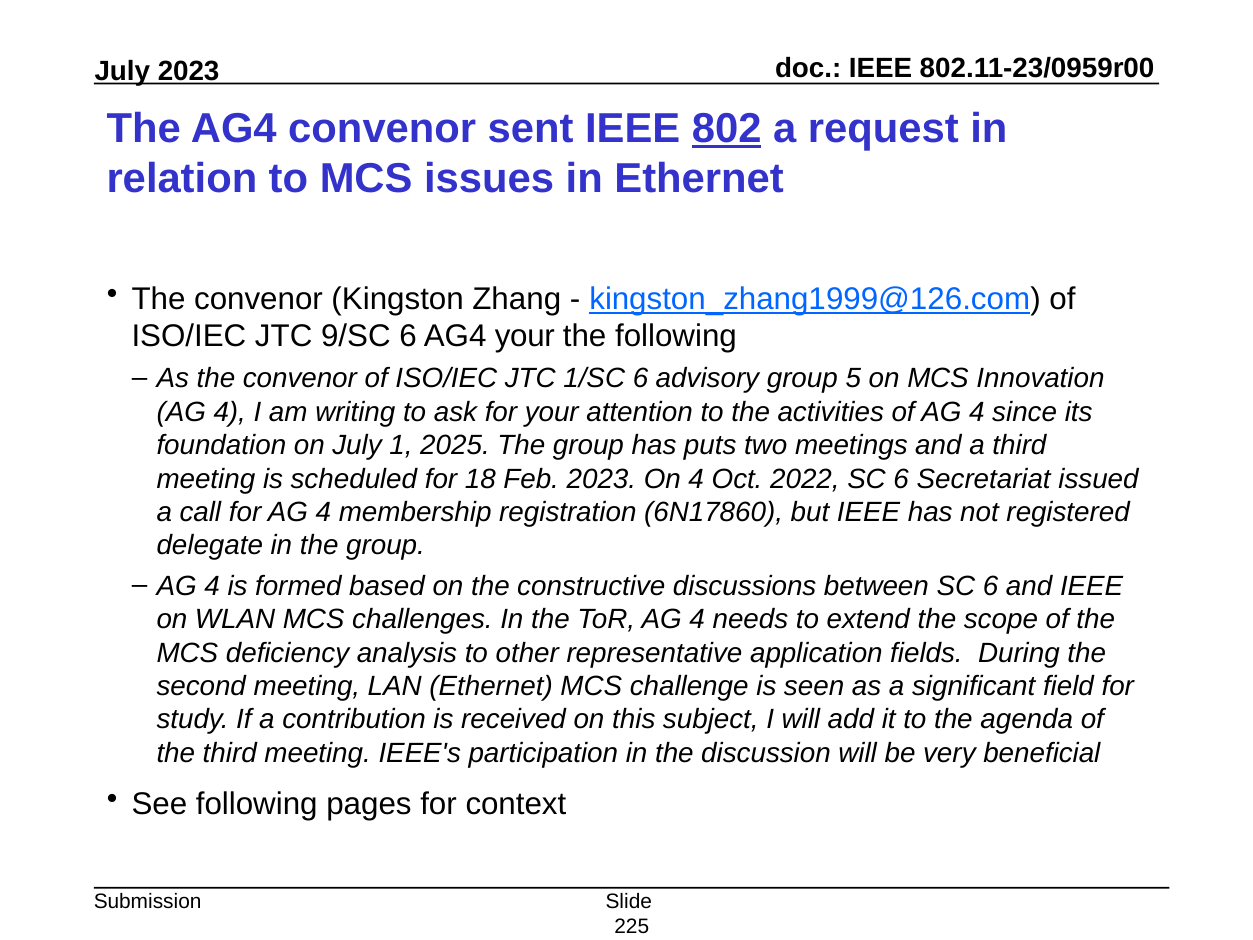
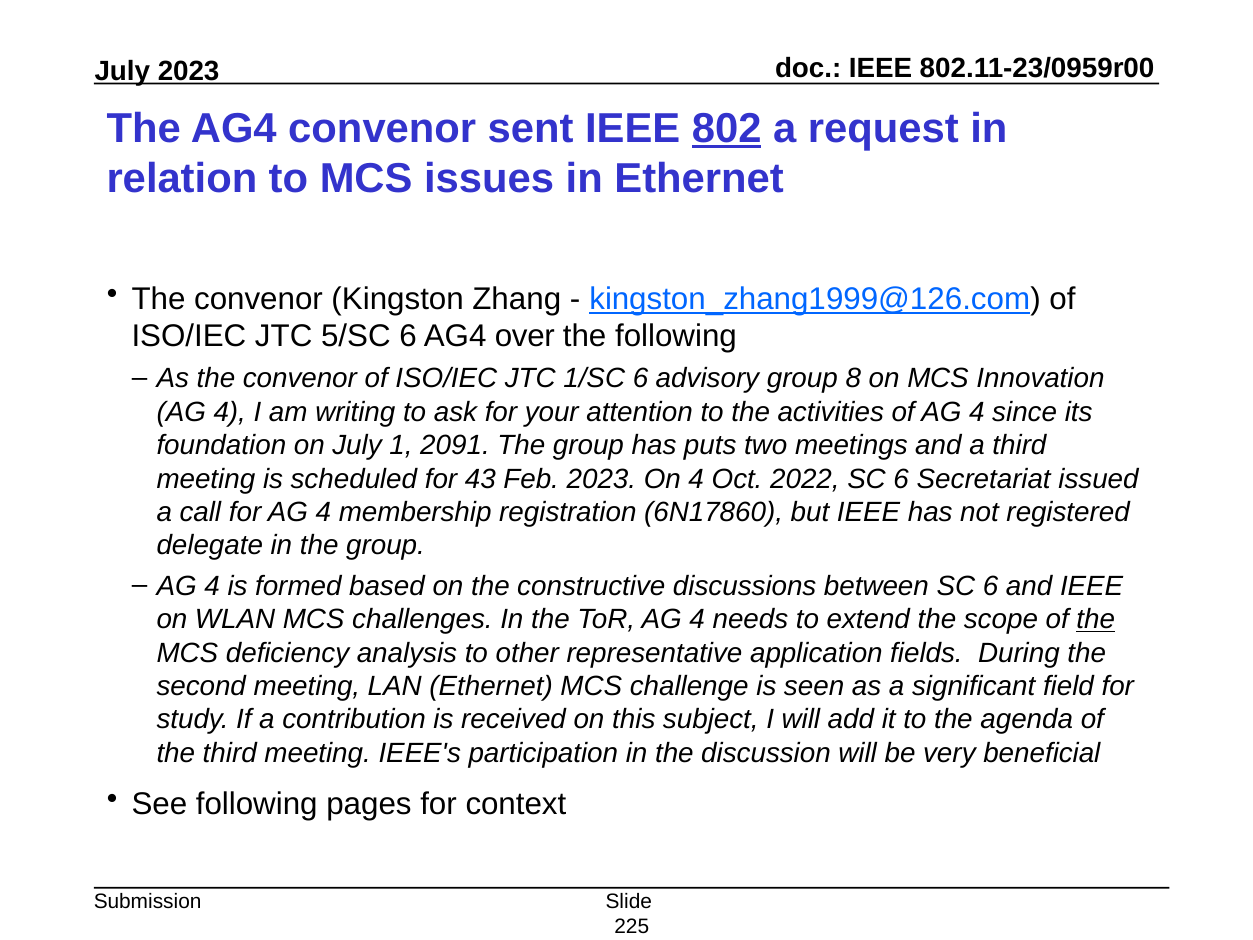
9/SC: 9/SC -> 5/SC (356, 336)
AG4 your: your -> over (525, 336)
5: 5 -> 8 (853, 379)
2025: 2025 -> 2091 (455, 445)
18: 18 -> 43 (480, 479)
the underline: none -> present (1096, 619)
